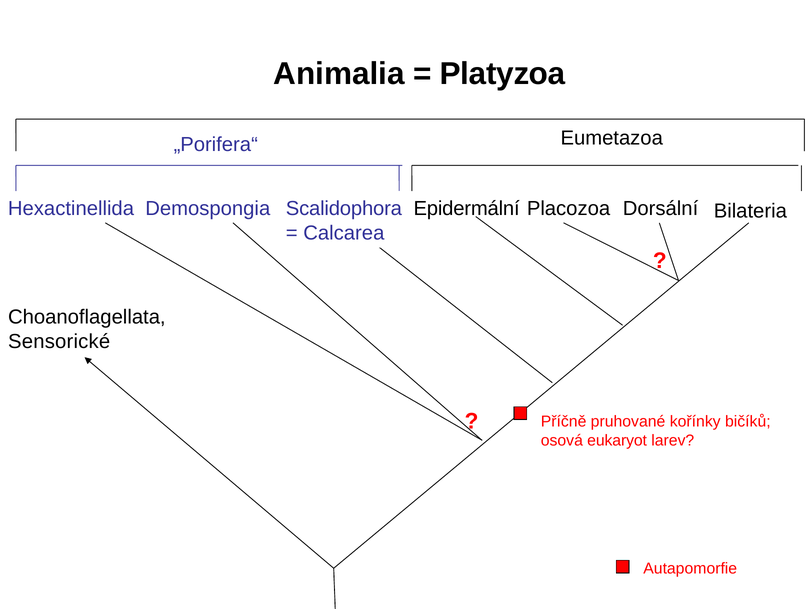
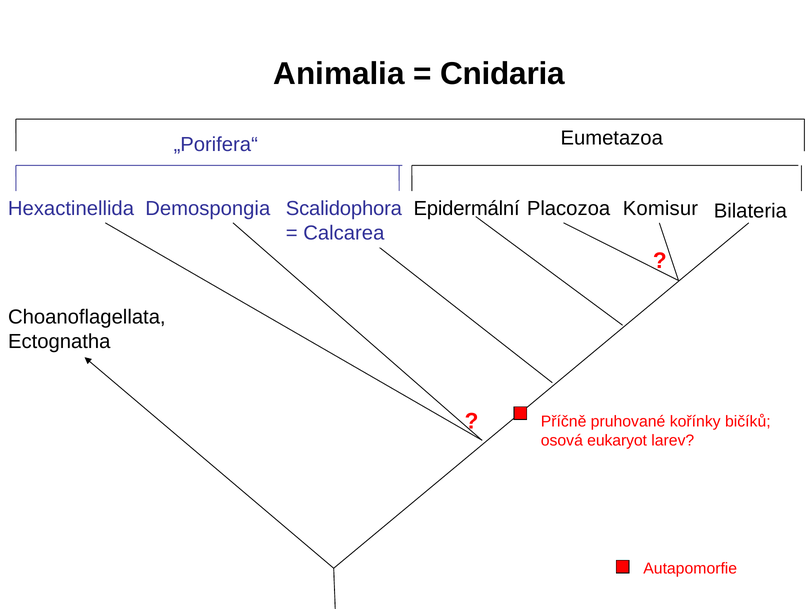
Platyzoa: Platyzoa -> Cnidaria (503, 74)
Dorsální: Dorsální -> Komisur (660, 208)
Sensorické: Sensorické -> Ectognatha (59, 341)
